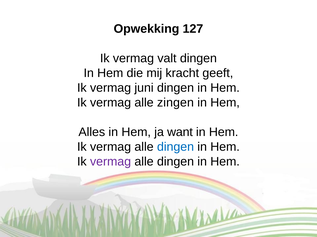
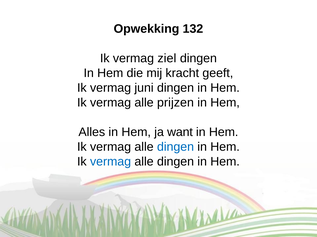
127: 127 -> 132 (193, 29)
valt: valt -> ziel (167, 58)
zingen: zingen -> prijzen (175, 103)
vermag colour: purple -> blue (111, 162)
